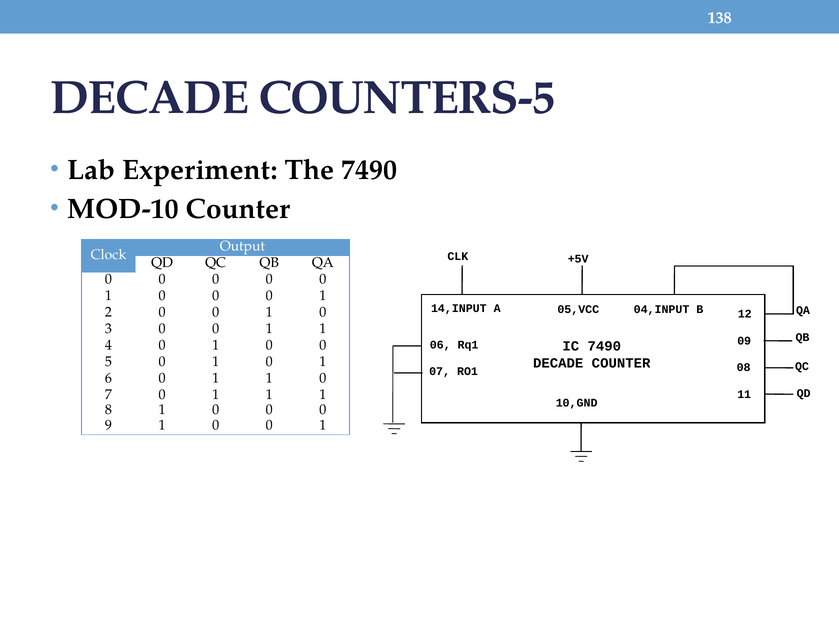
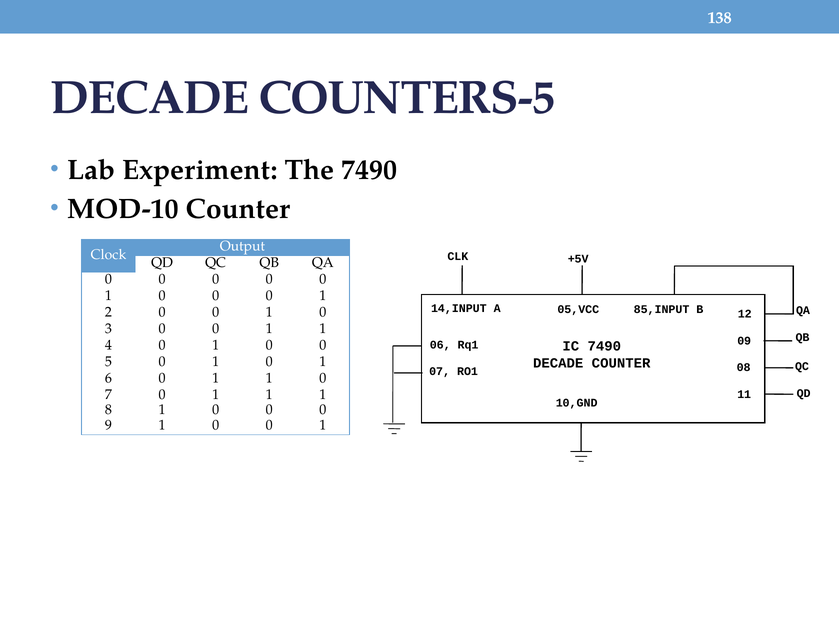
04,INPUT: 04,INPUT -> 85,INPUT (662, 309)
